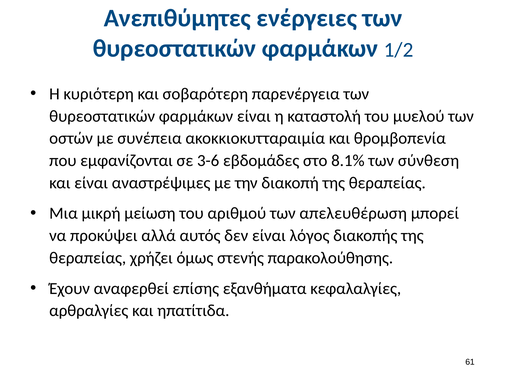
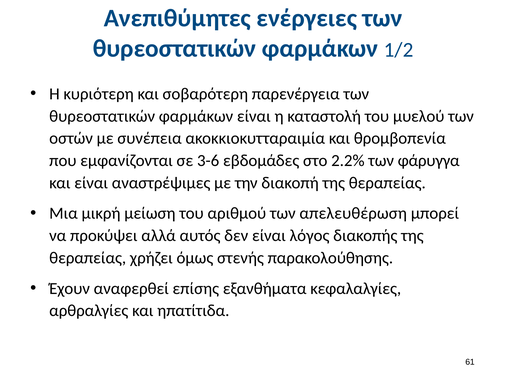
8.1%: 8.1% -> 2.2% (348, 160)
σύνθεση: σύνθεση -> φάρυγγα (429, 160)
